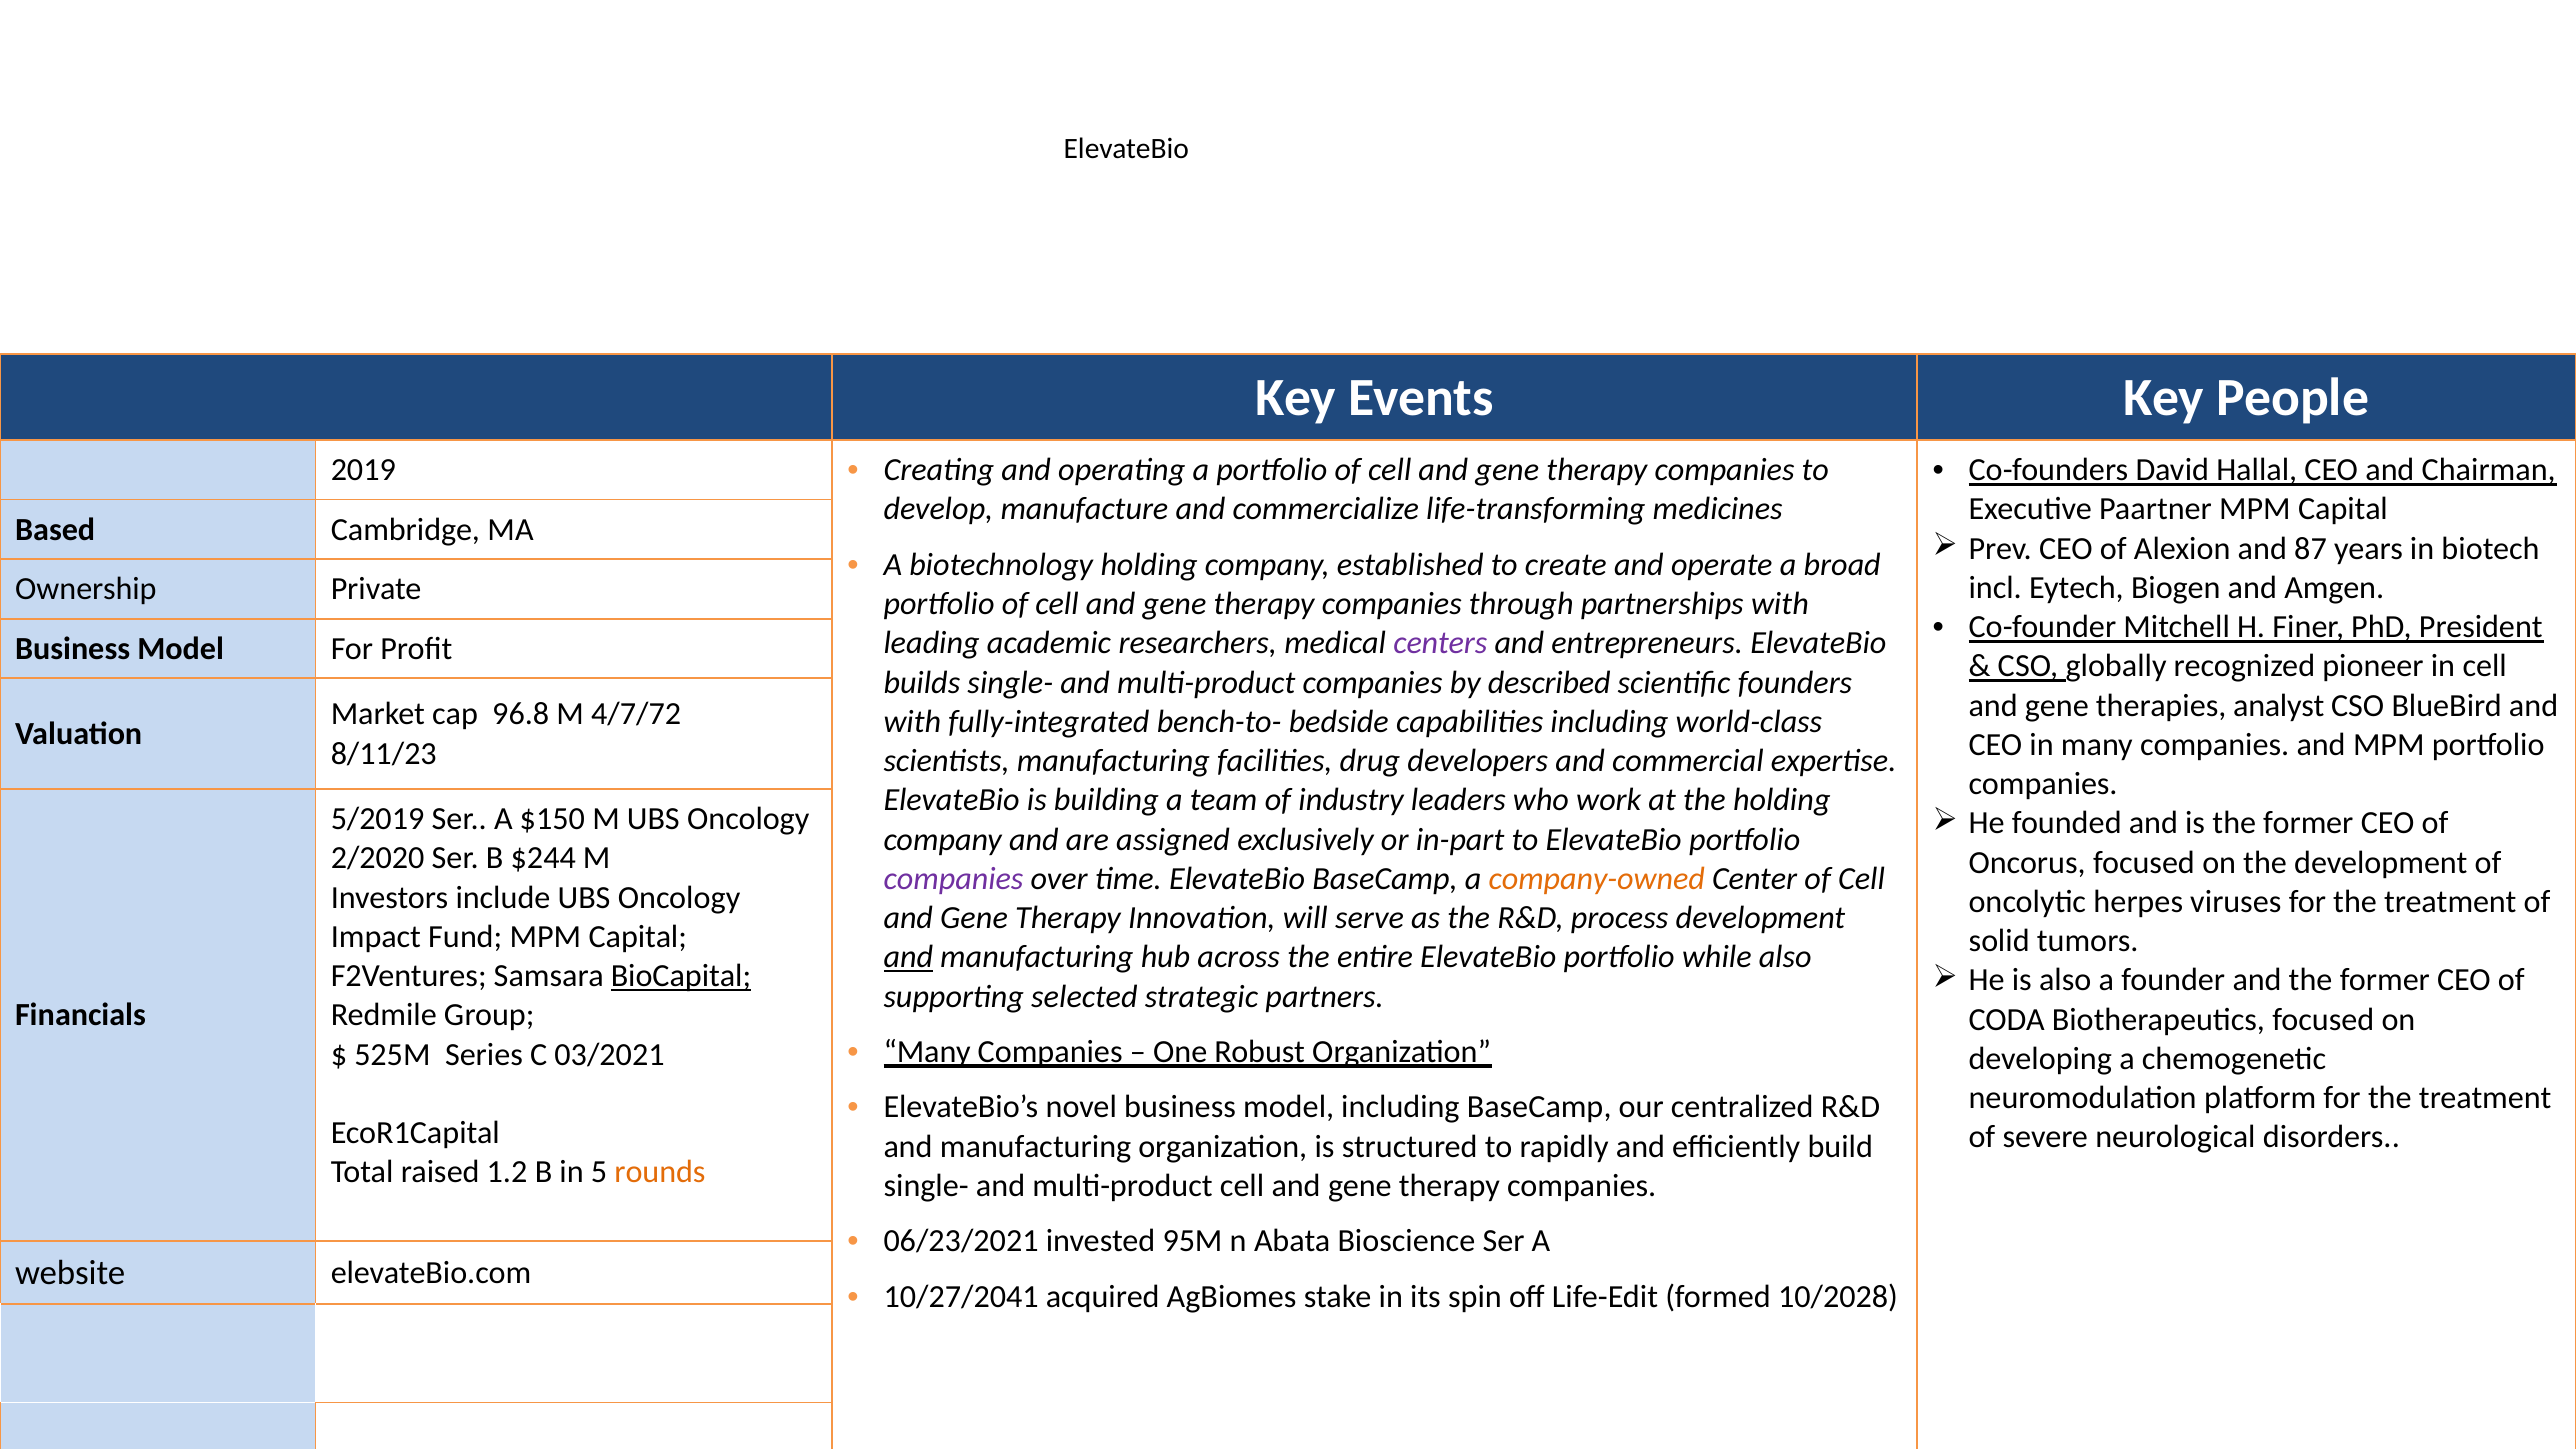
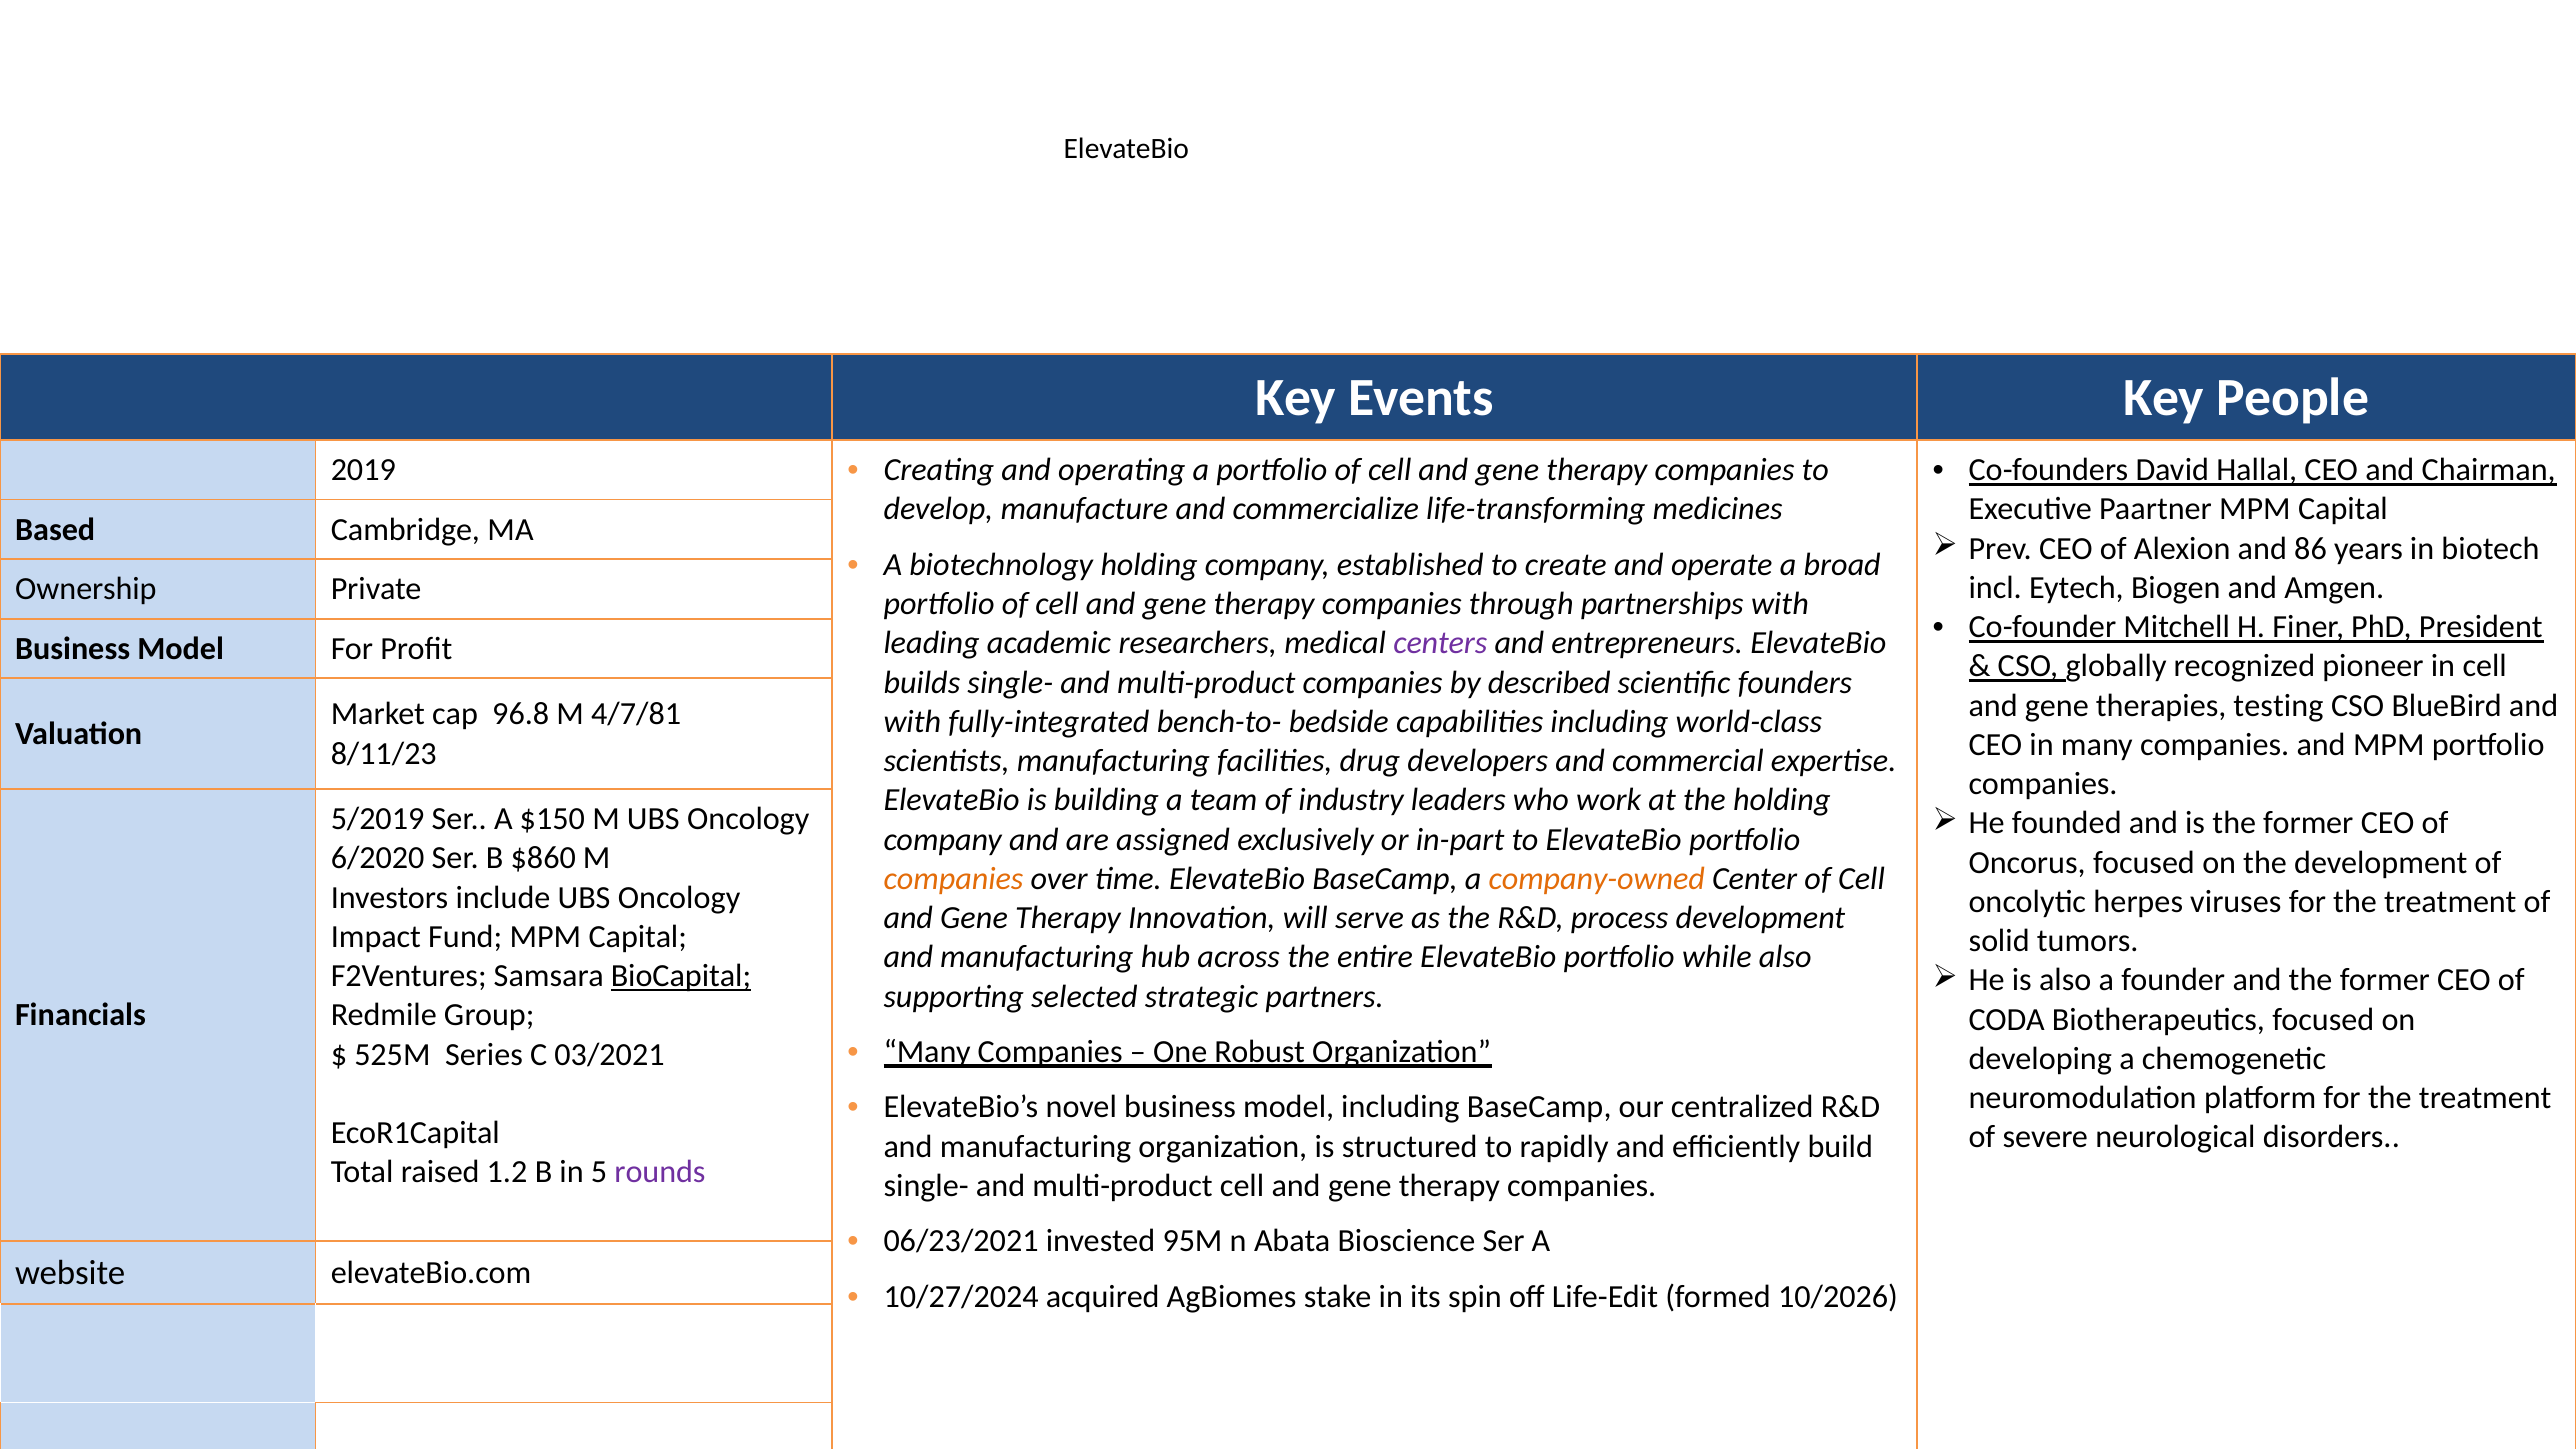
87: 87 -> 86 (2311, 549)
analyst: analyst -> testing (2279, 706)
4/7/72: 4/7/72 -> 4/7/81 (636, 714)
2/2020: 2/2020 -> 6/2020 (378, 858)
$244: $244 -> $860 (543, 858)
companies colour: purple -> orange (954, 879)
and underline: present -> none (908, 957)
rounds colour: orange -> purple (660, 1172)
10/27/2041: 10/27/2041 -> 10/27/2024 (961, 1296)
10/2028: 10/2028 -> 10/2026 (1838, 1296)
